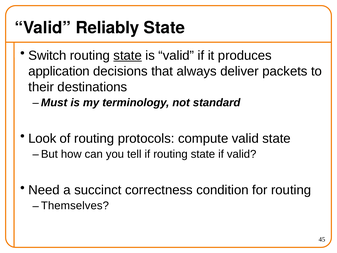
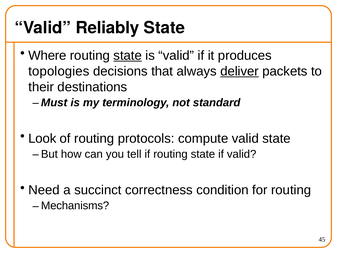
Switch: Switch -> Where (47, 55)
application: application -> topologies (59, 71)
deliver underline: none -> present (240, 71)
Themselves: Themselves -> Mechanisms (75, 205)
